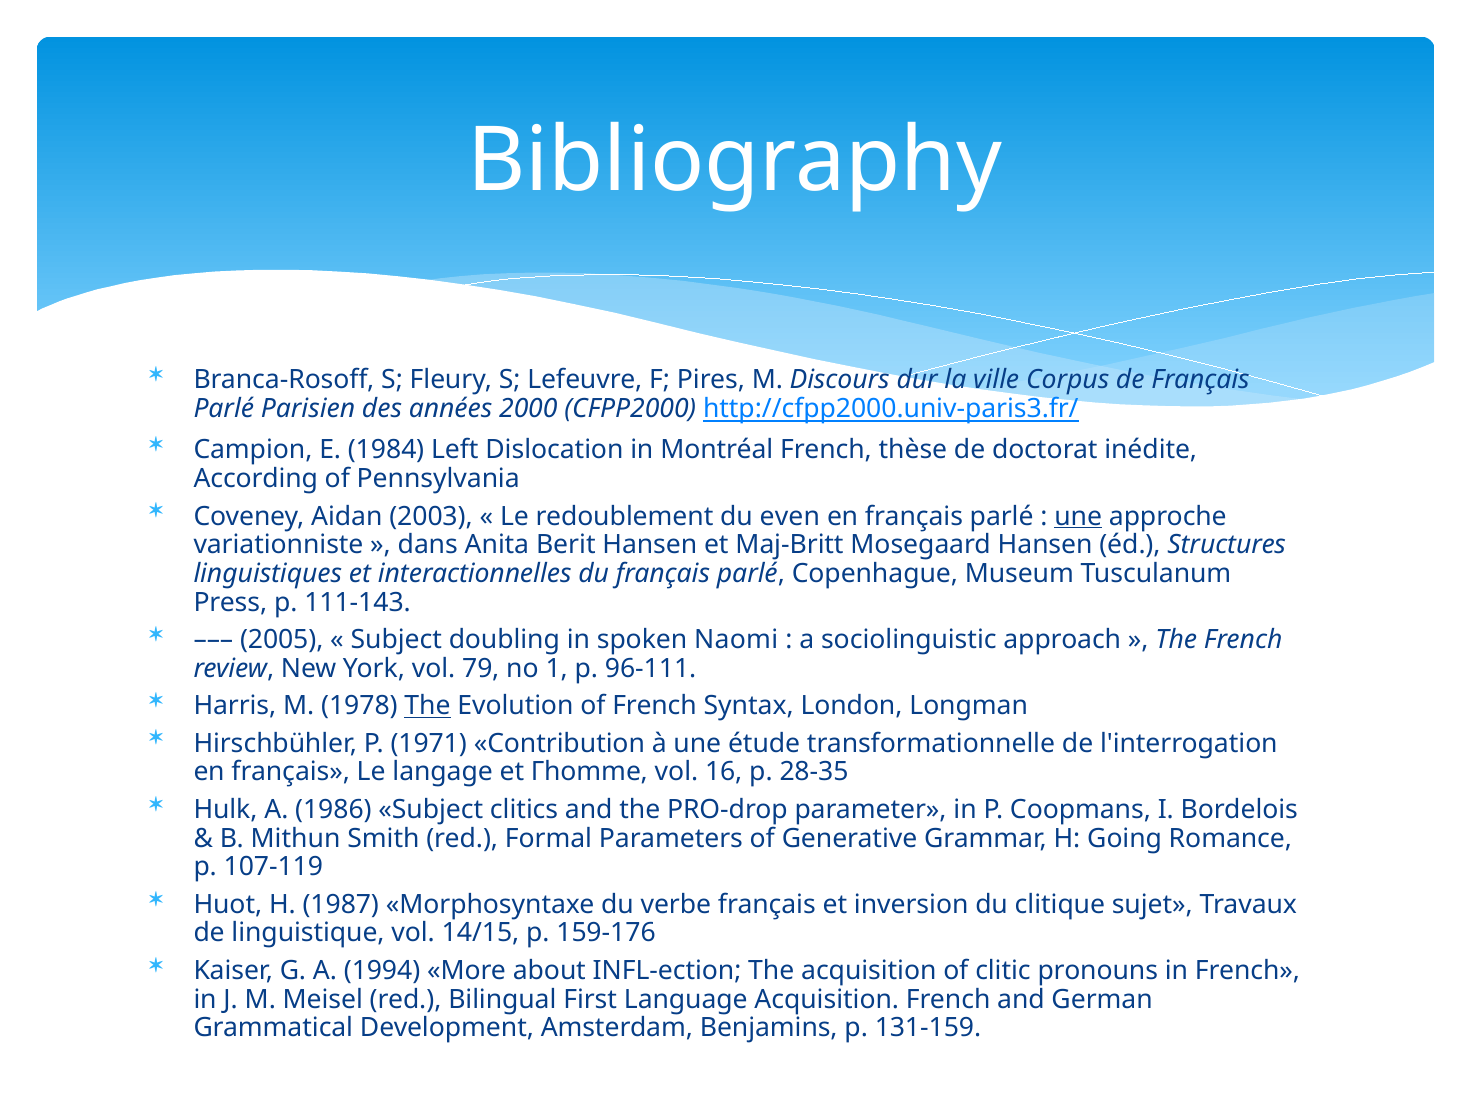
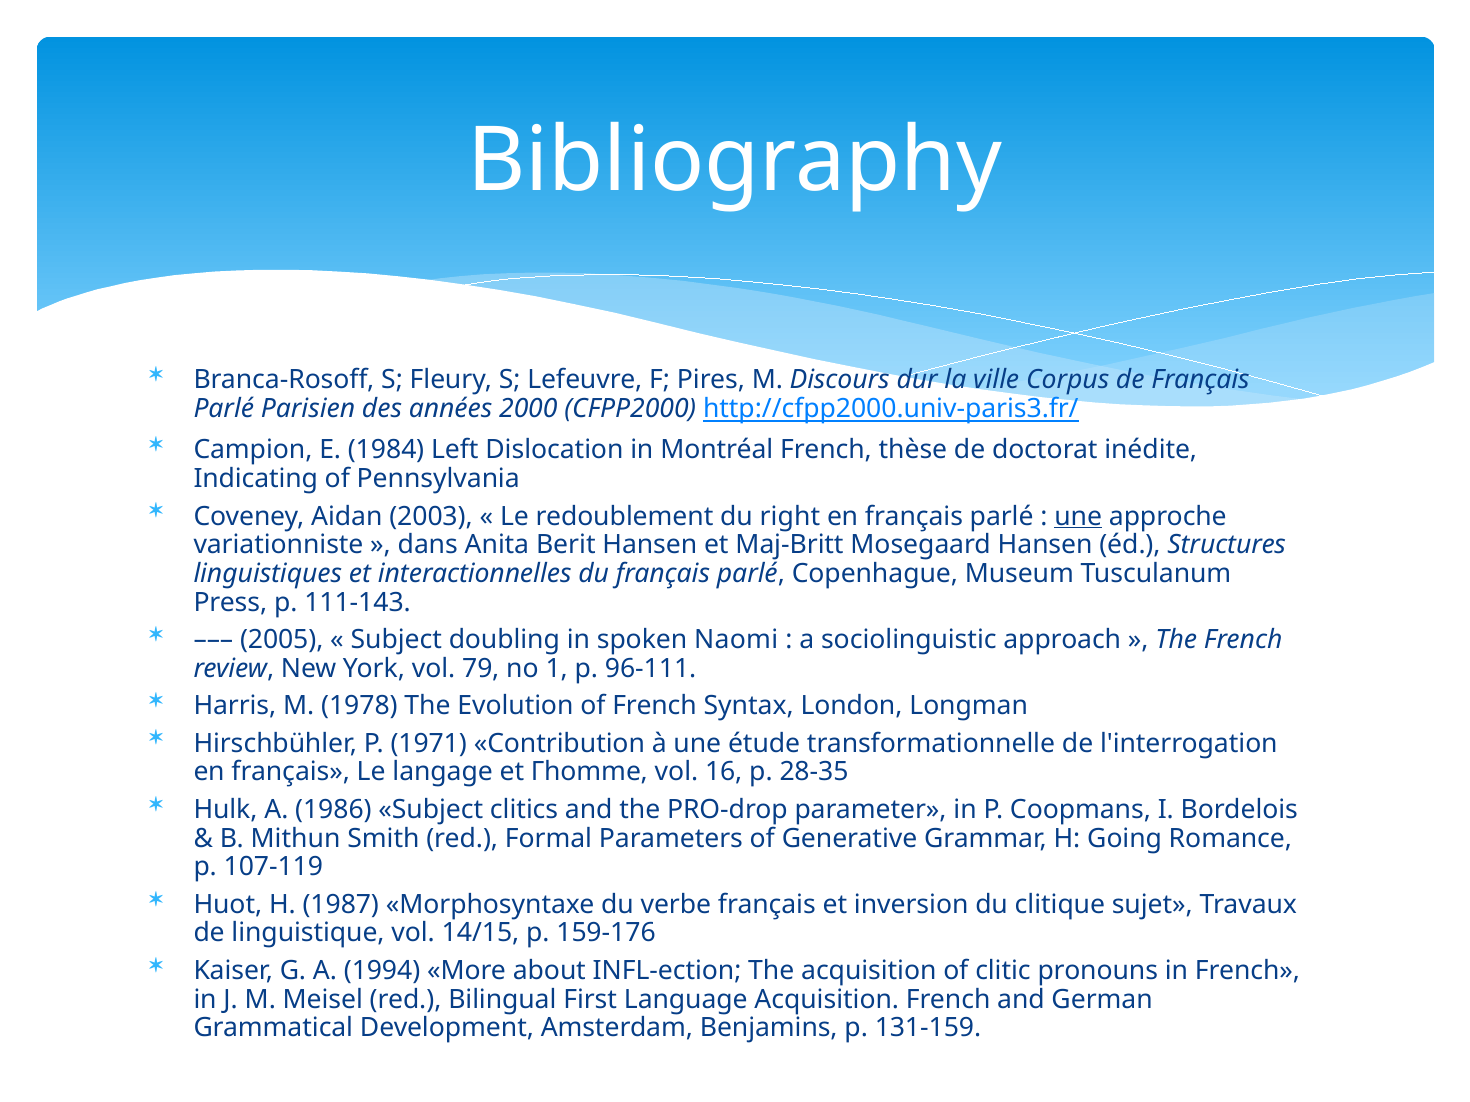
According: According -> Indicating (256, 479)
even: even -> right (790, 516)
The underline: present -> none (428, 706)
